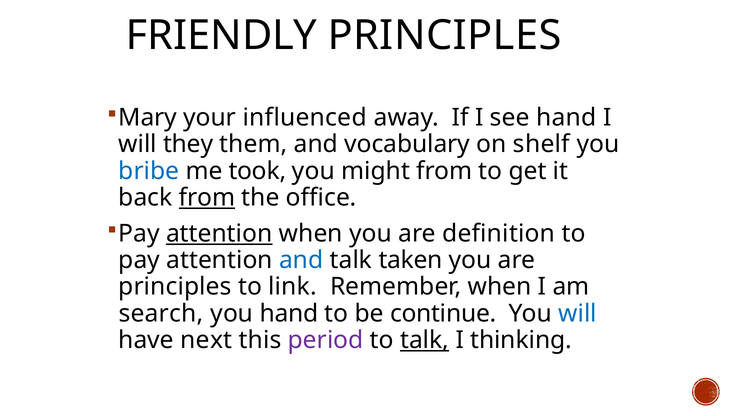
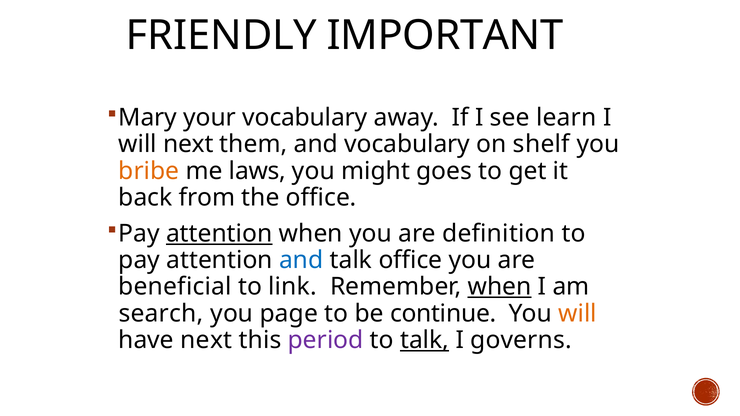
FRIENDLY PRINCIPLES: PRINCIPLES -> IMPORTANT (445, 35)
your influenced: influenced -> vocabulary (305, 118)
see hand: hand -> learn (566, 118)
will they: they -> next (188, 144)
bribe colour: blue -> orange (149, 171)
took: took -> laws (257, 171)
might from: from -> goes (444, 171)
from underline: present -> none (207, 198)
talk taken: taken -> office (410, 260)
principles: principles -> beneficial (175, 287)
when underline: none -> present (500, 287)
you hand: hand -> page (289, 314)
will colour: blue -> orange (577, 314)
thinking: thinking -> governs (521, 340)
